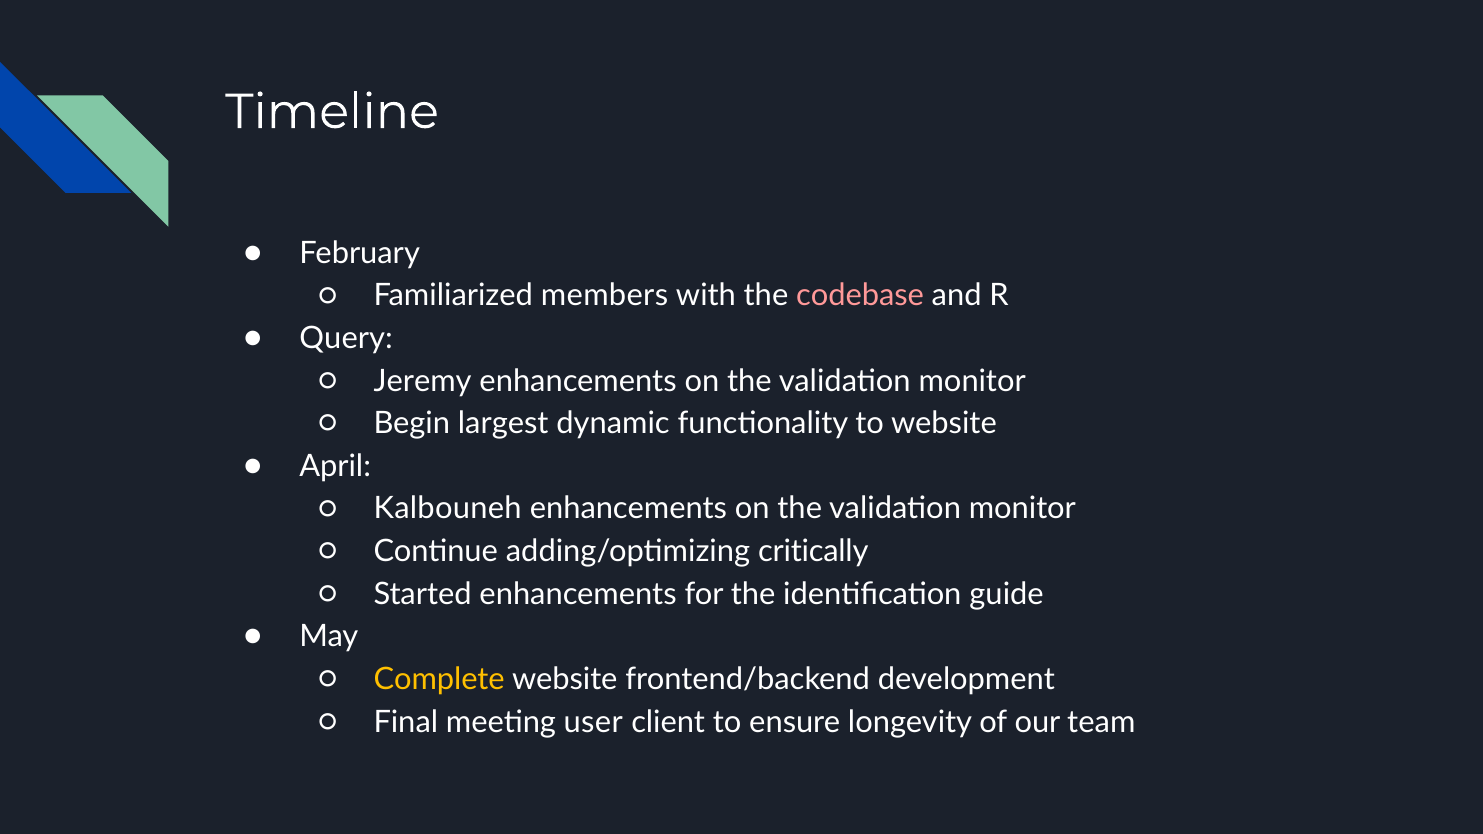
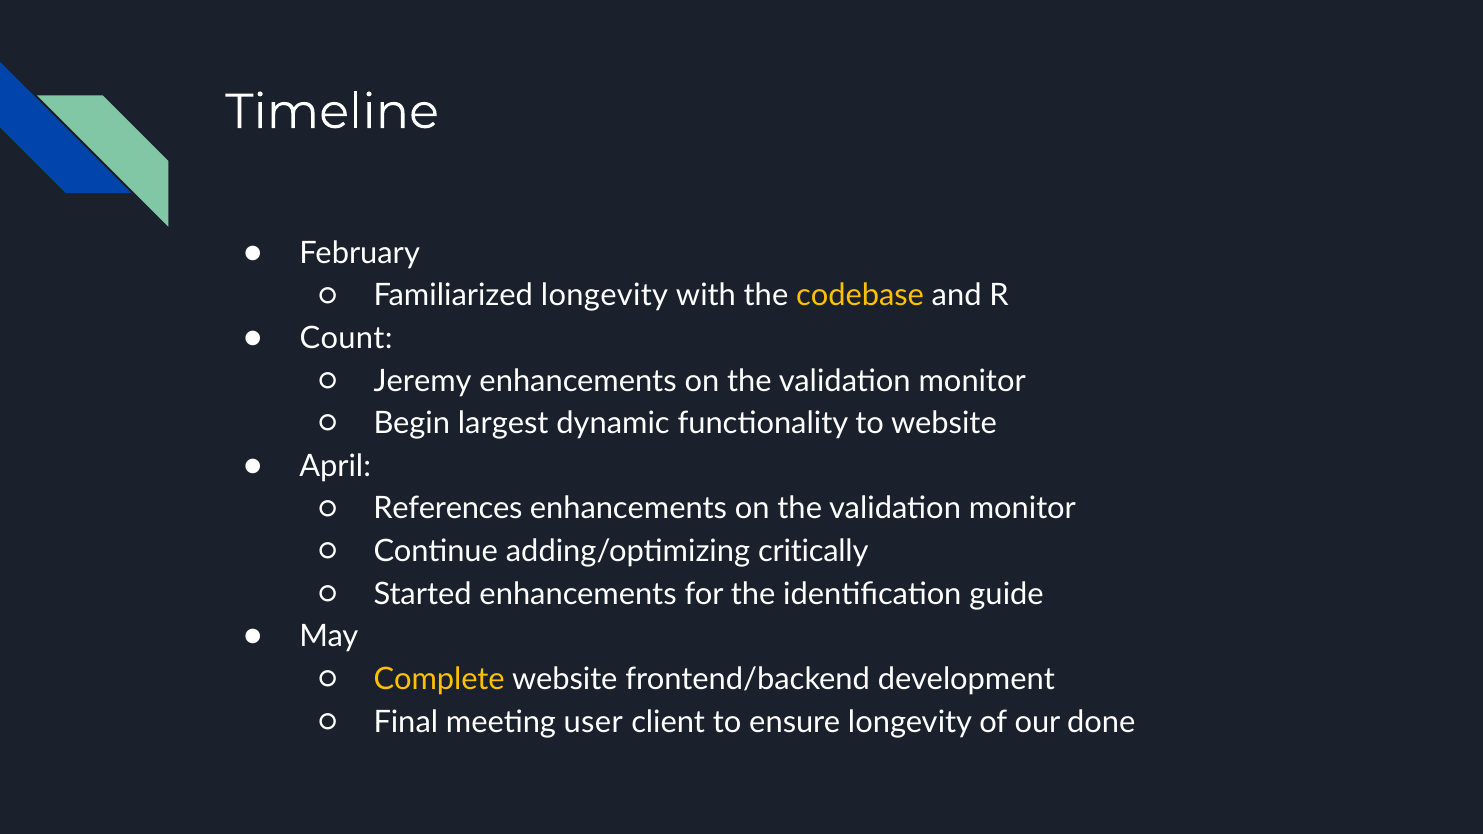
Familiarized members: members -> longevity (605, 296)
codebase colour: pink -> yellow (860, 296)
Query: Query -> Count (346, 338)
Kalbouneh: Kalbouneh -> References (448, 509)
team: team -> done (1101, 722)
